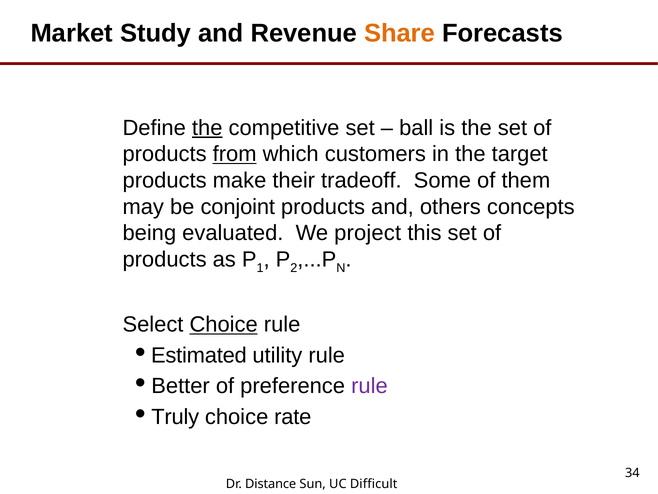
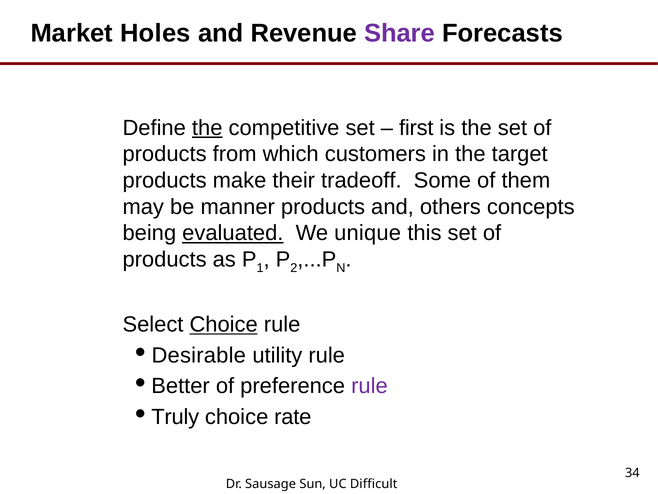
Study: Study -> Holes (155, 33)
Share colour: orange -> purple (400, 33)
ball: ball -> first (416, 128)
from underline: present -> none (235, 154)
conjoint: conjoint -> manner (238, 207)
evaluated underline: none -> present (233, 233)
project: project -> unique (368, 233)
Estimated: Estimated -> Desirable (199, 355)
Distance: Distance -> Sausage (271, 483)
